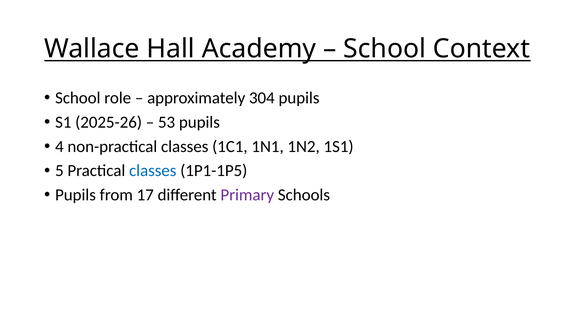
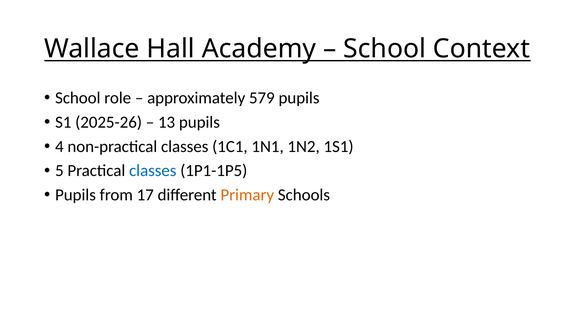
304: 304 -> 579 (262, 98)
53: 53 -> 13 (167, 122)
Primary colour: purple -> orange (247, 195)
